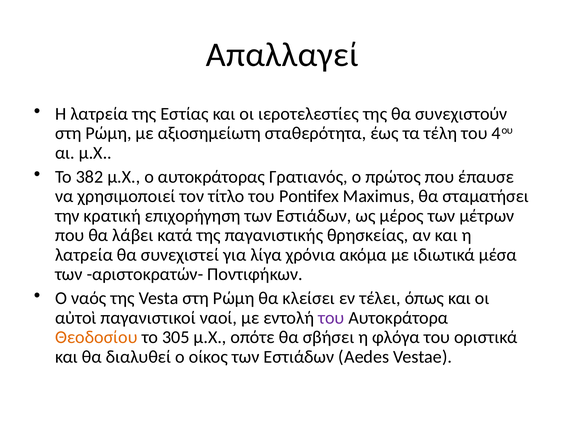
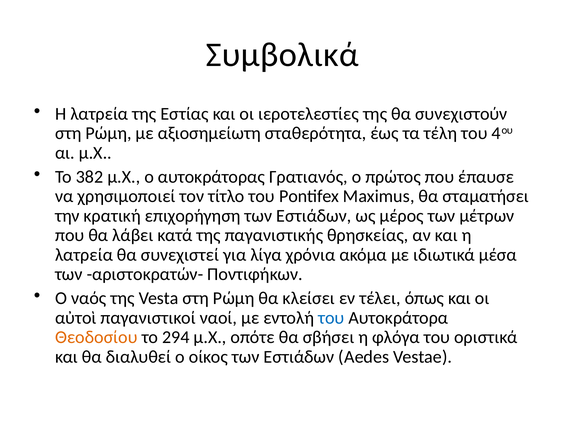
Απαλλαγεί: Απαλλαγεί -> Συμβολικά (282, 55)
του colour: purple -> blue (331, 318)
305: 305 -> 294 (176, 337)
